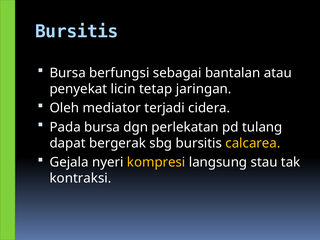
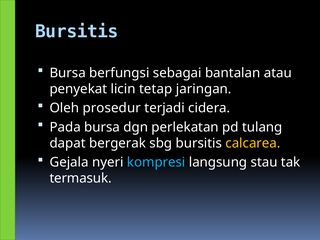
mediator: mediator -> prosedur (112, 108)
kompresi colour: yellow -> light blue (156, 162)
kontraksi: kontraksi -> termasuk (81, 178)
